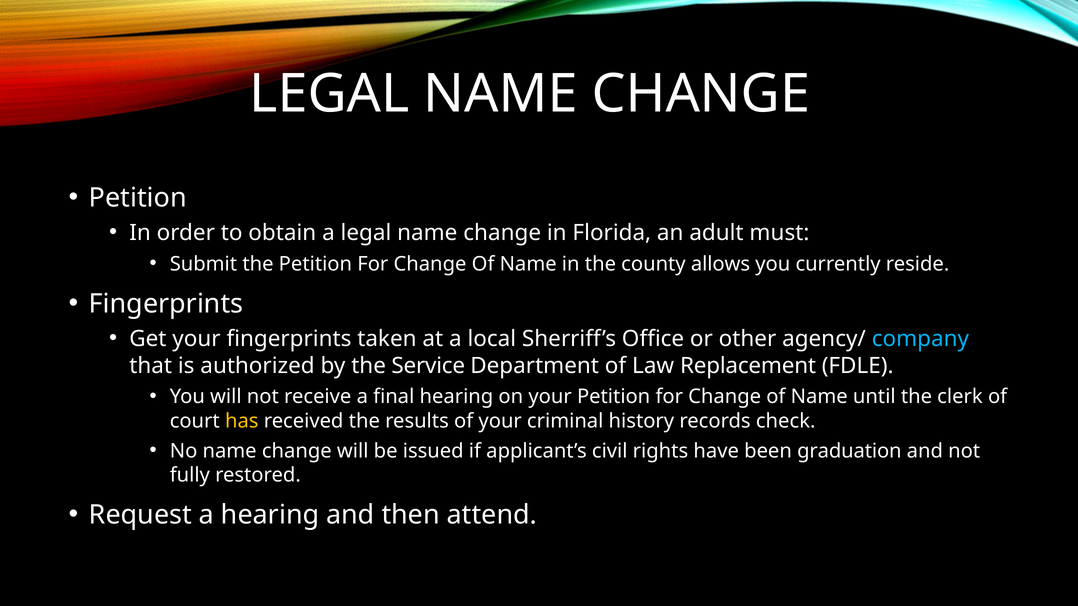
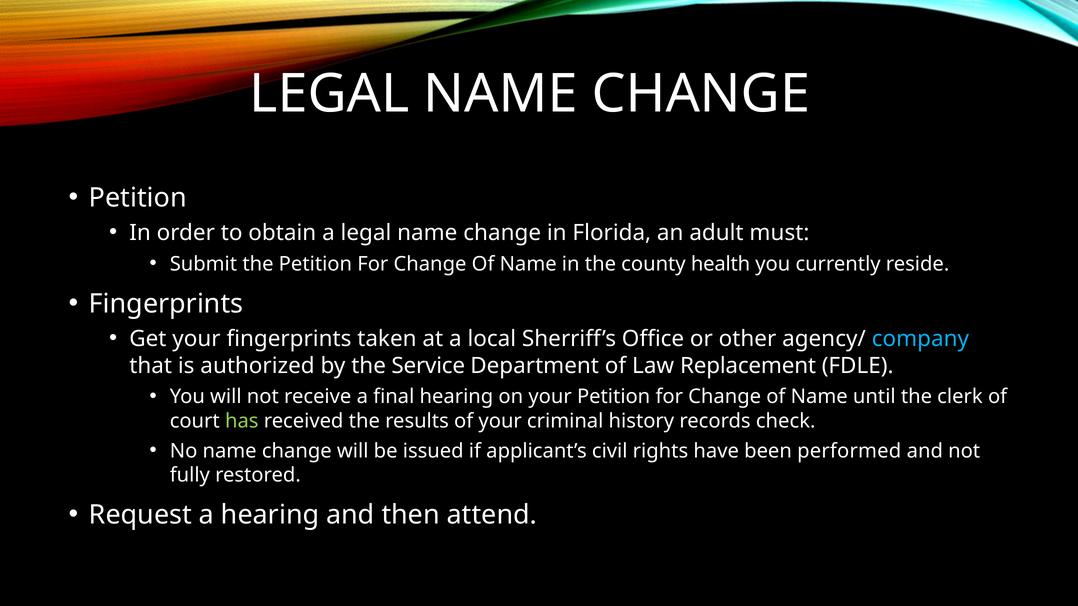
allows: allows -> health (721, 264)
has colour: yellow -> light green (242, 421)
graduation: graduation -> performed (849, 451)
